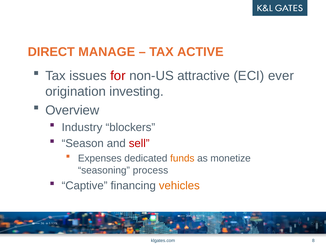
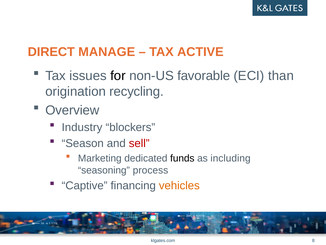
for colour: red -> black (118, 76)
attractive: attractive -> favorable (204, 76)
ever: ever -> than (281, 76)
investing: investing -> recycling (137, 91)
Expenses: Expenses -> Marketing (100, 158)
funds colour: orange -> black (182, 158)
monetize: monetize -> including (231, 158)
